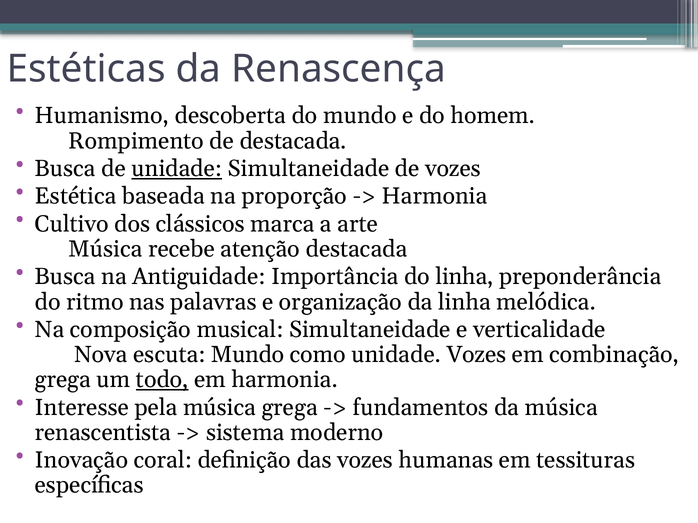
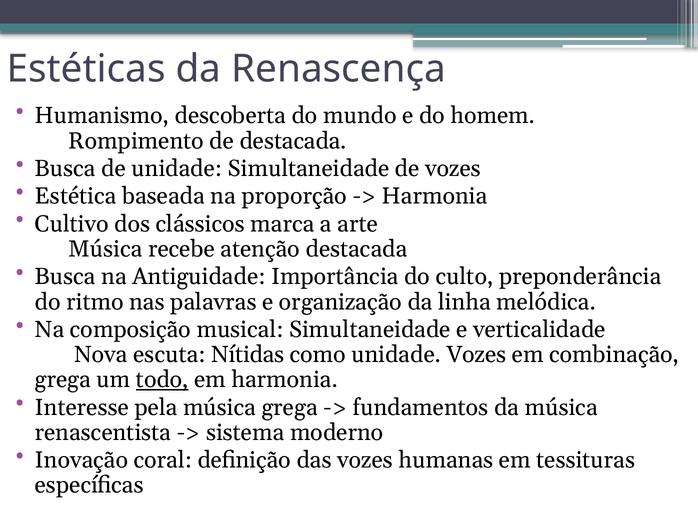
unidade underline: present -> none (177, 169)
do linha: linha -> culto (465, 277)
escuta Mundo: Mundo -> Nítidas (248, 355)
